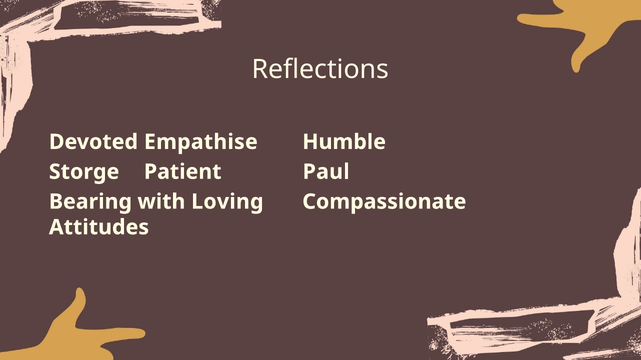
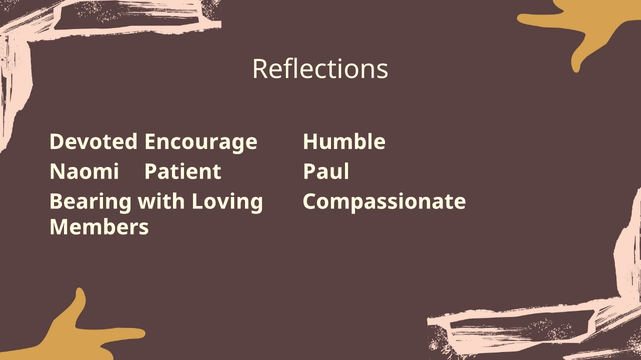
Empathise: Empathise -> Encourage (201, 142)
Storge: Storge -> Naomi (84, 172)
Attitudes: Attitudes -> Members (99, 228)
